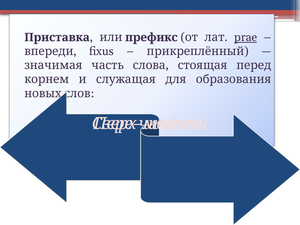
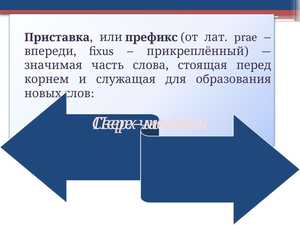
prae underline: present -> none (246, 37)
